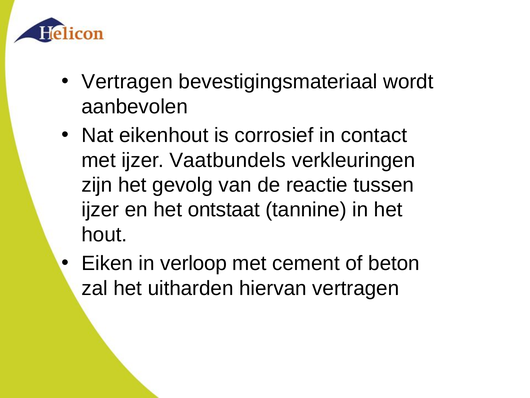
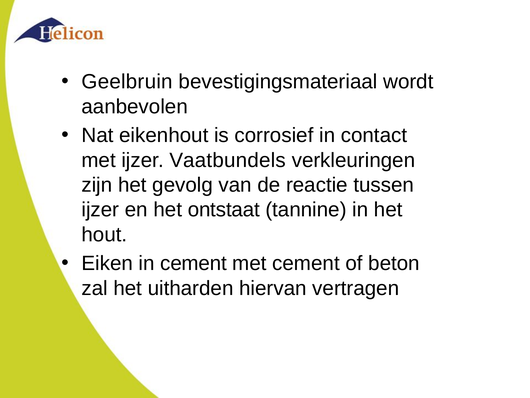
Vertragen: Vertragen -> Geelbruin (127, 82)
in verloop: verloop -> cement (194, 263)
